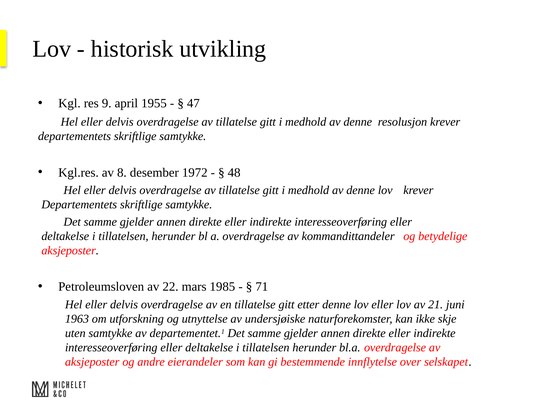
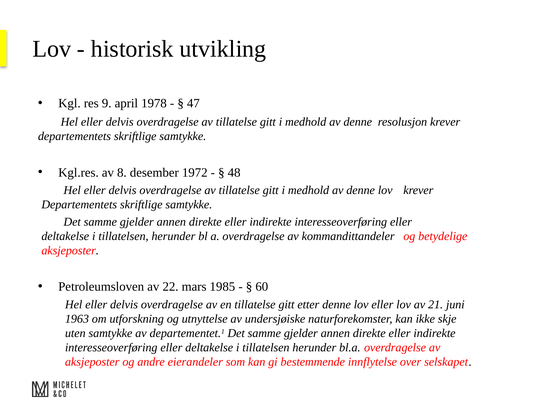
1955: 1955 -> 1978 (154, 103)
71: 71 -> 60 (262, 287)
